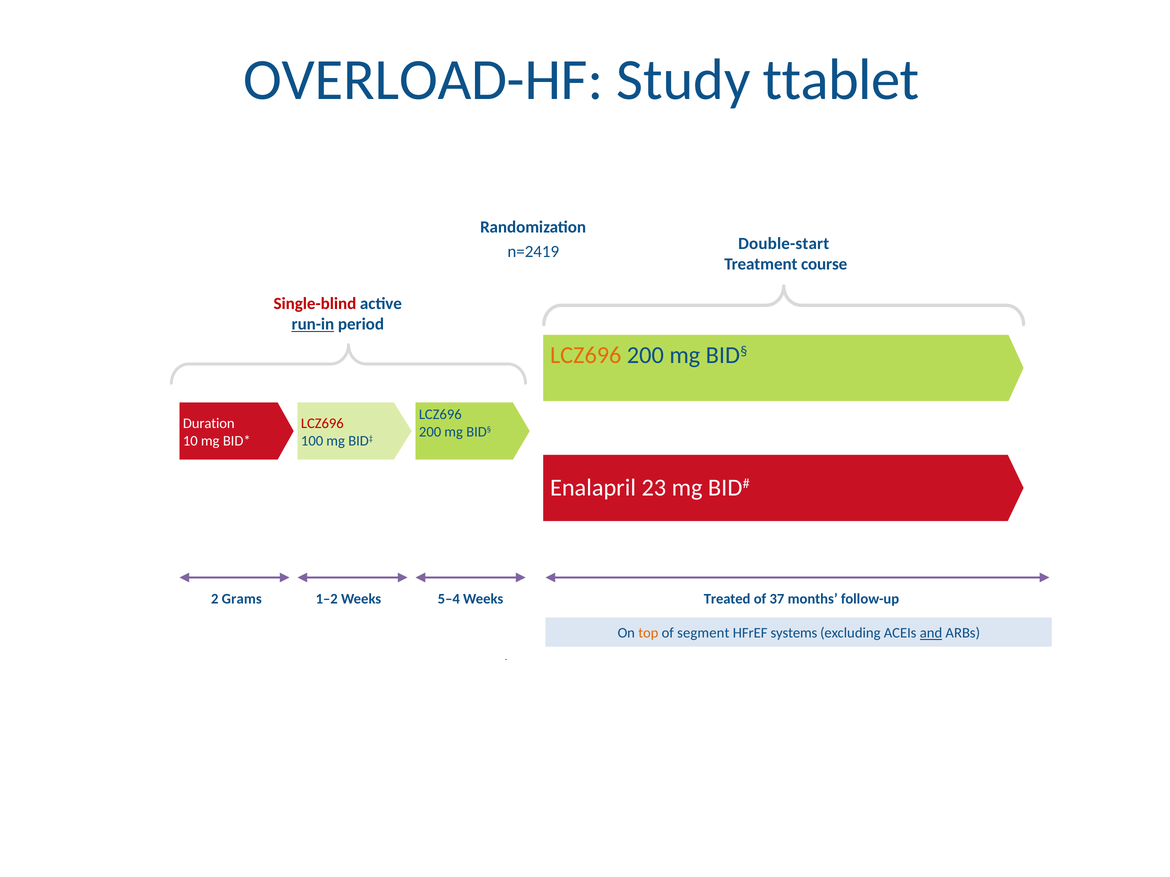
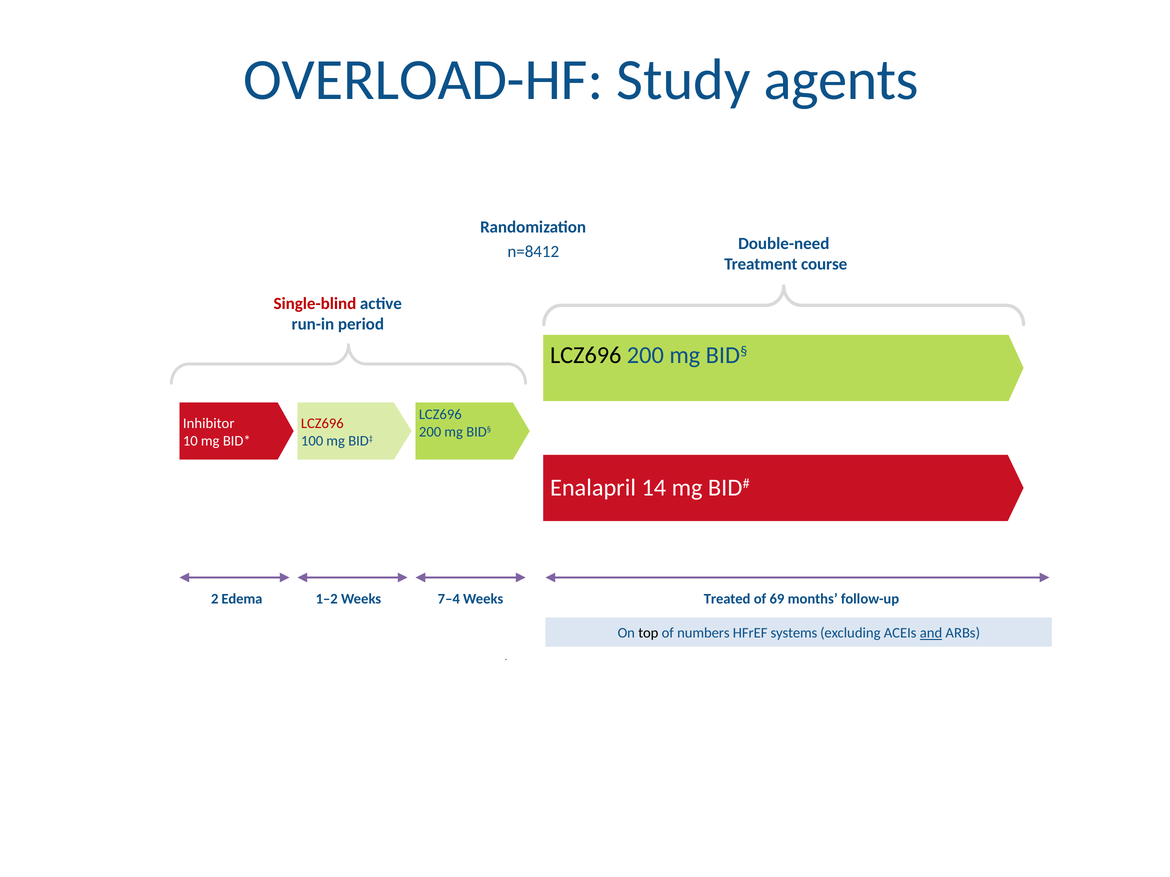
ttablet: ttablet -> agents (841, 80)
Double-start: Double-start -> Double-need (784, 244)
n=2419: n=2419 -> n=8412 (533, 252)
run-in underline: present -> none (313, 324)
LCZ696 colour: orange -> black (586, 355)
Duration: Duration -> Inhibitor (209, 424)
23: 23 -> 14 (654, 488)
Grams: Grams -> Edema (242, 599)
5–4: 5–4 -> 7–4 (449, 599)
37: 37 -> 69 (777, 599)
top colour: orange -> black (648, 634)
segment: segment -> numbers (703, 634)
